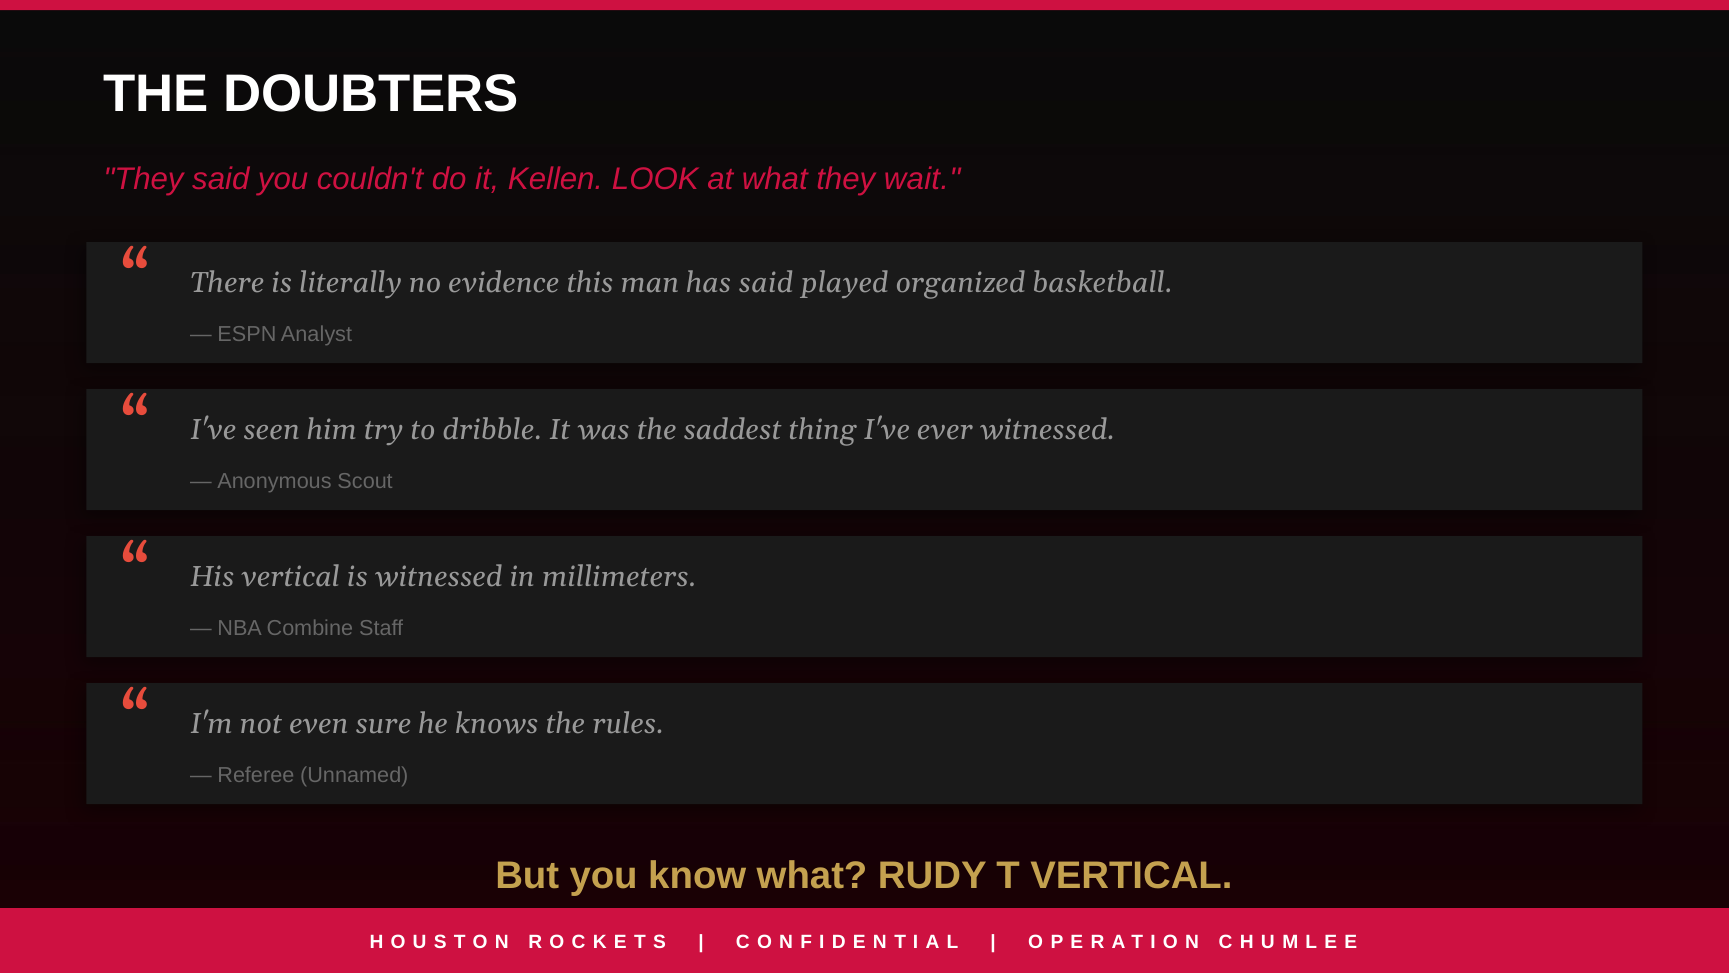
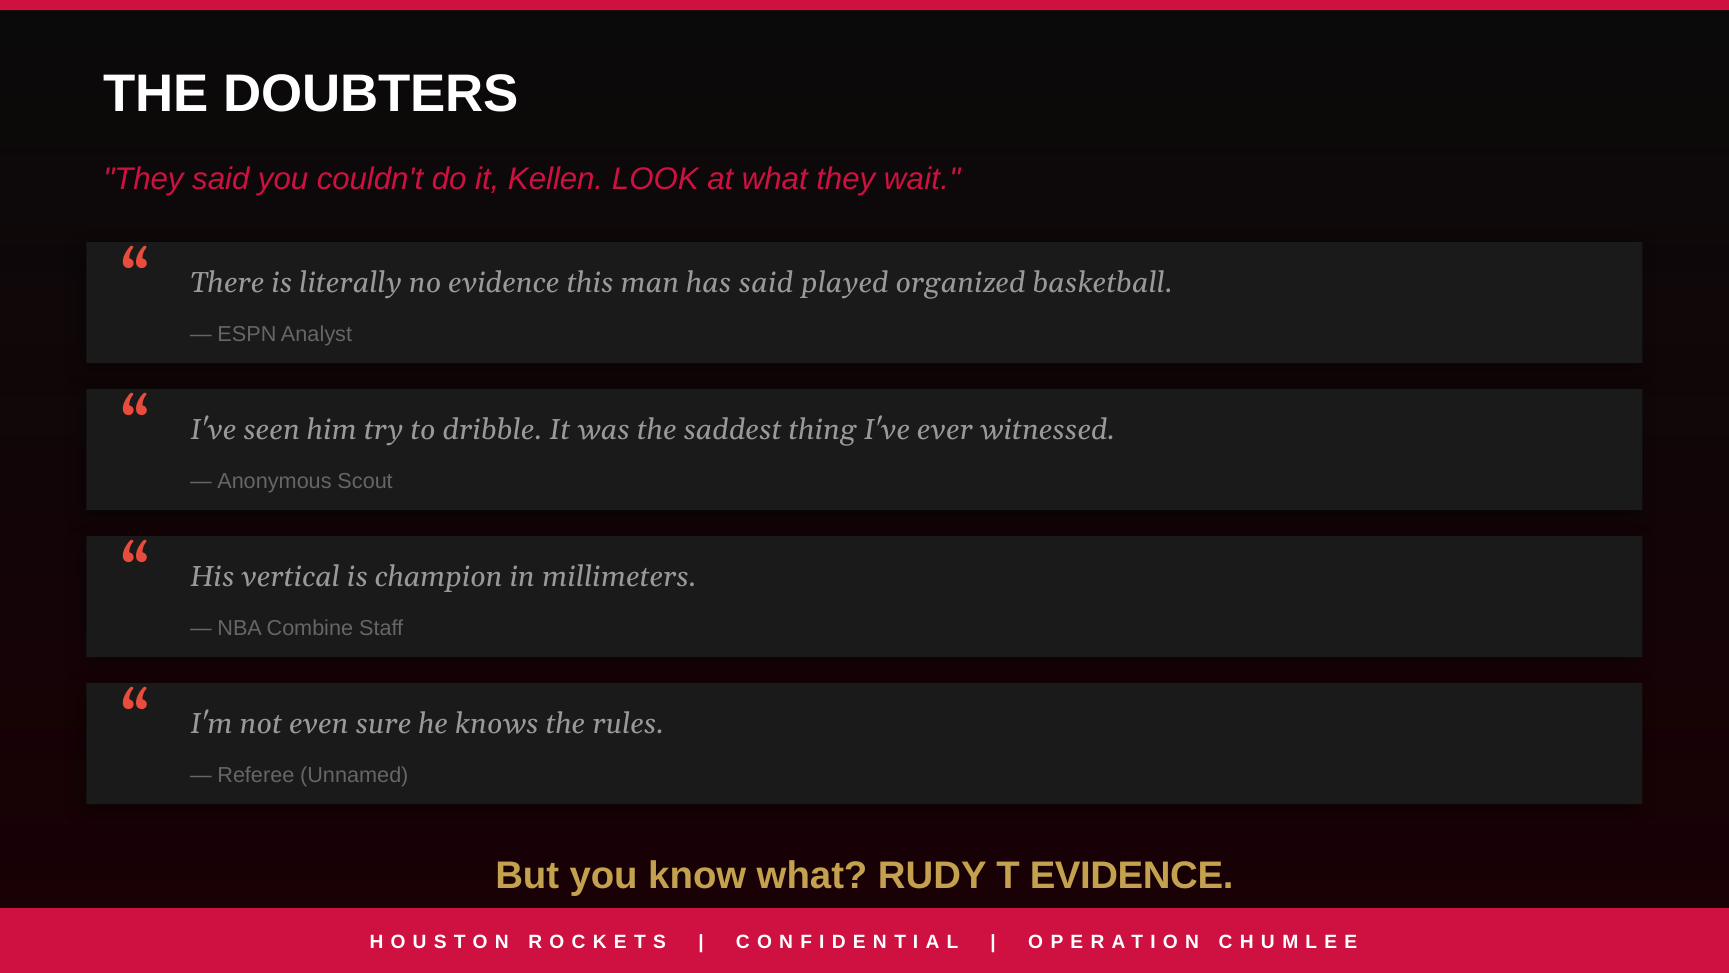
is witnessed: witnessed -> champion (439, 577)
T VERTICAL: VERTICAL -> EVIDENCE (1132, 876)
